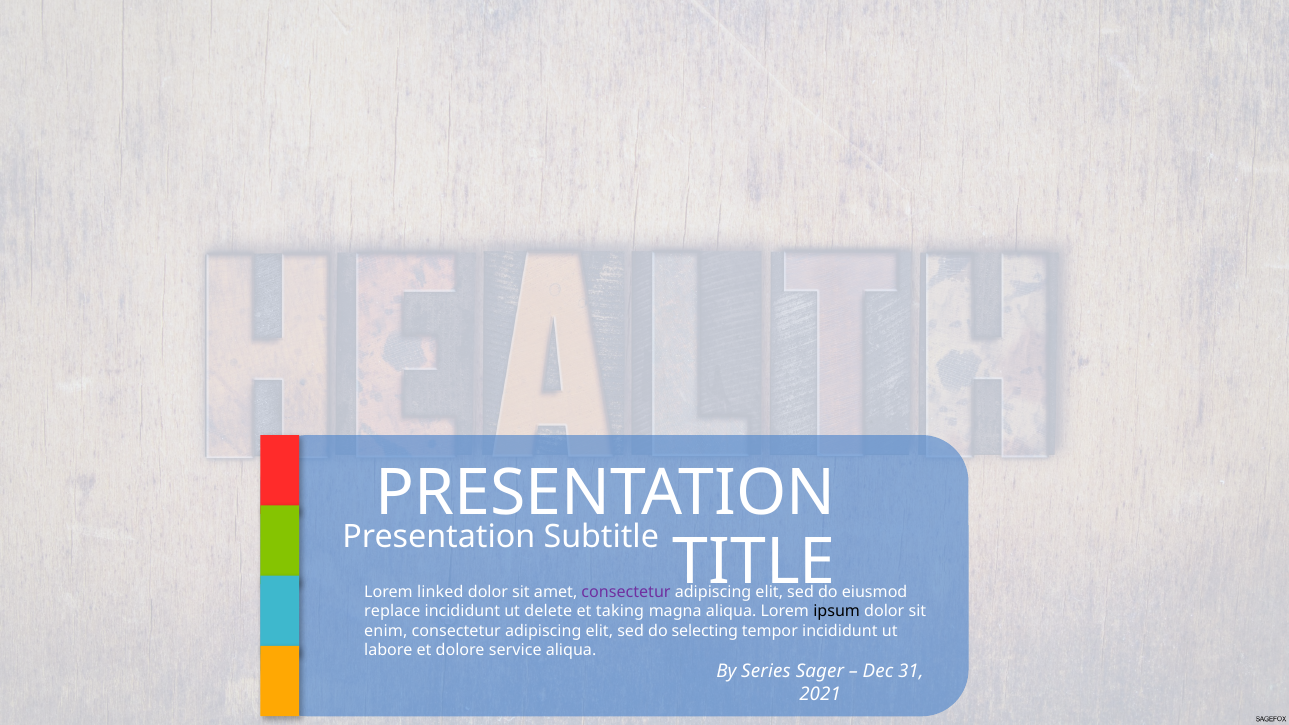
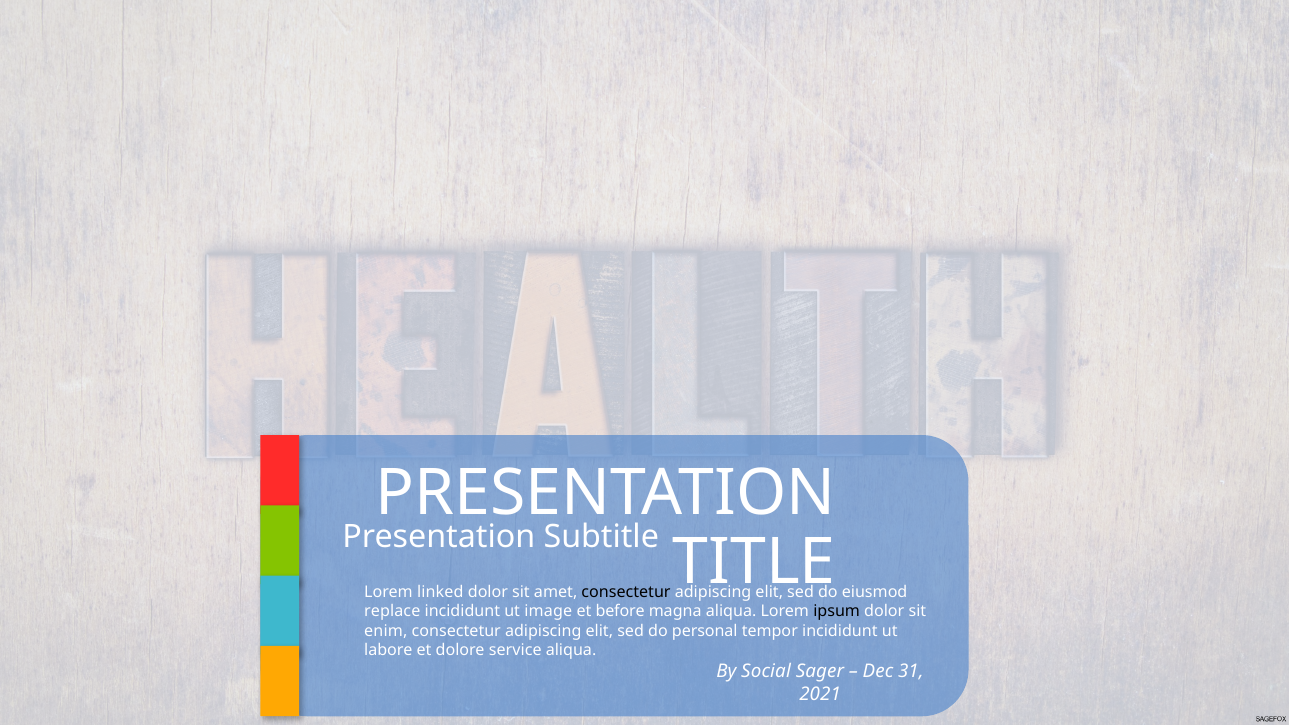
consectetur colour: purple -> black (626, 592)
delete: delete -> image (548, 612)
taking: taking -> before (620, 612)
selecting: selecting -> personal (705, 631)
Series: Series -> Social (766, 671)
